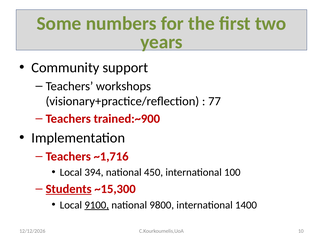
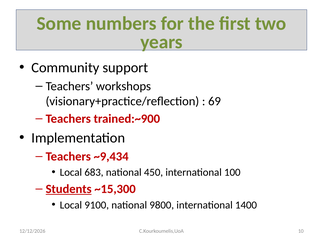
77: 77 -> 69 (215, 101)
~1,716: ~1,716 -> ~9,434 (111, 157)
394: 394 -> 683 (94, 173)
9100 underline: present -> none (97, 205)
